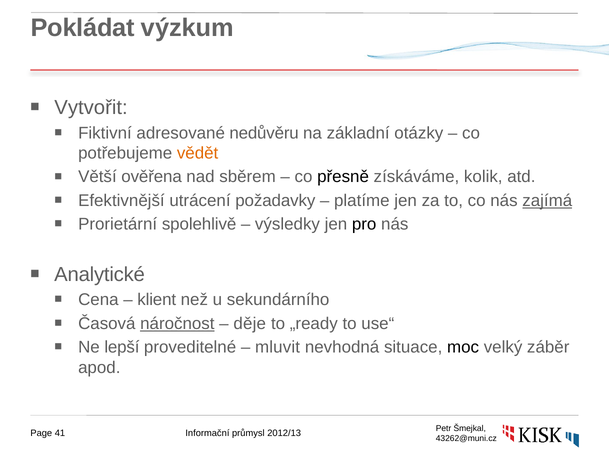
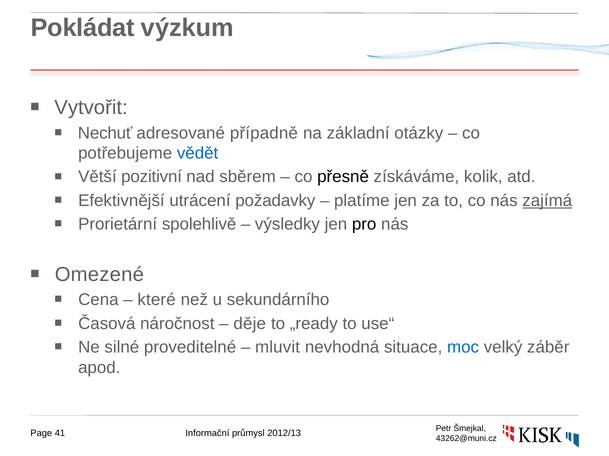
Fiktivní: Fiktivní -> Nechuť (105, 133)
nedůvěru: nedůvěru -> případně (264, 133)
vědět colour: orange -> blue (198, 153)
ověřena: ověřena -> pozitivní (152, 177)
Analytické: Analytické -> Omezené (99, 275)
klient: klient -> které (157, 300)
náročnost underline: present -> none (177, 324)
lepší: lepší -> silné (122, 348)
moc colour: black -> blue (463, 348)
